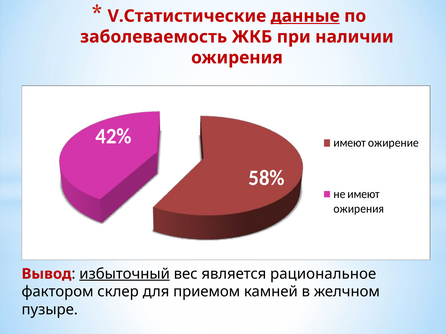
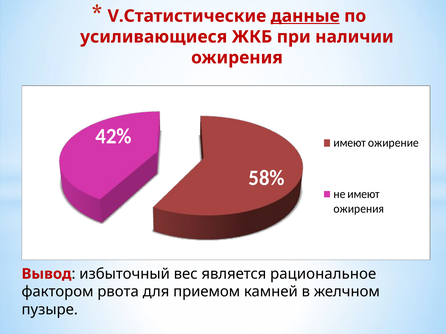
заболеваемость: заболеваемость -> усиливающиеся (154, 37)
избыточный underline: present -> none (125, 274)
склер: склер -> рвота (118, 292)
